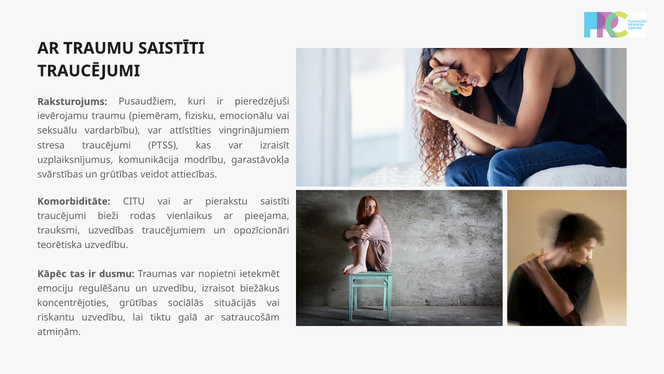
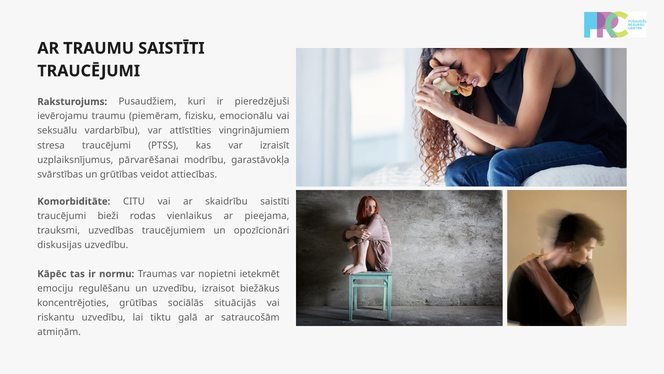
komunikācija: komunikācija -> pārvarēšanai (149, 160)
pierakstu: pierakstu -> skaidrību (226, 201)
teorētiska: teorētiska -> diskusijas (60, 245)
dusmu: dusmu -> normu (117, 274)
